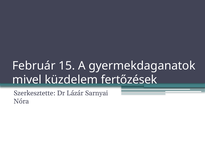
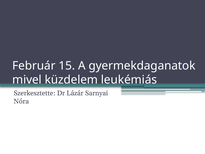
fertőzések: fertőzések -> leukémiás (129, 80)
